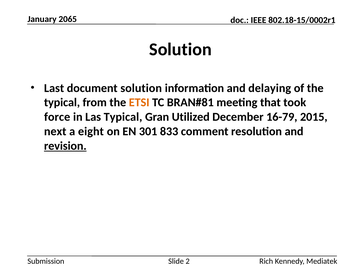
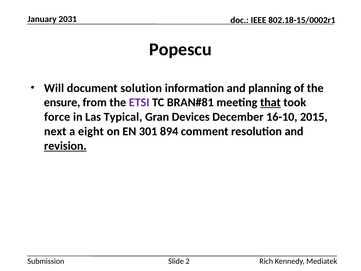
2065: 2065 -> 2031 (68, 19)
Solution: Solution -> Popescu (180, 49)
Last: Last -> Will (54, 88)
delaying: delaying -> planning (270, 88)
typical: typical -> ensure (62, 102)
ETSI colour: orange -> purple (139, 102)
that underline: none -> present (270, 102)
Utilized: Utilized -> Devices (191, 117)
16-79: 16-79 -> 16-10 (282, 117)
833: 833 -> 894 (169, 131)
